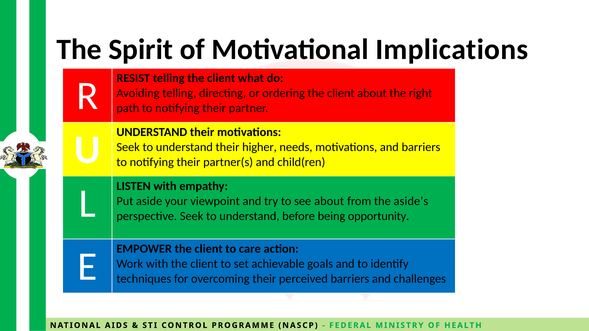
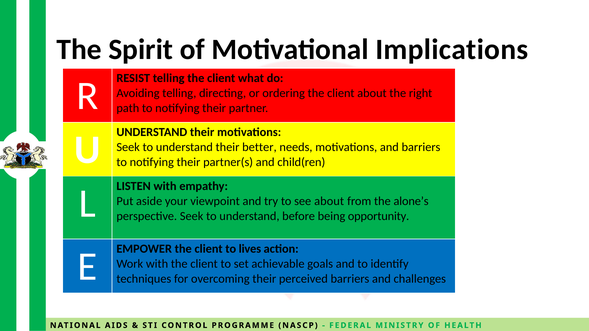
higher: higher -> better (259, 147)
aside’s: aside’s -> alone’s (411, 201)
care: care -> lives (250, 249)
